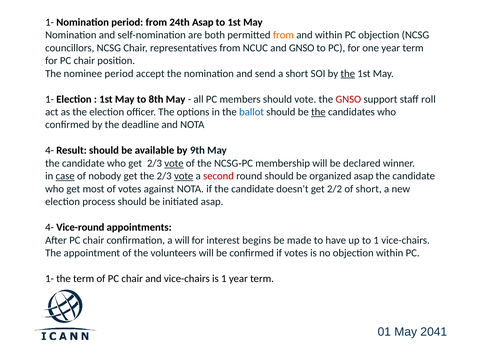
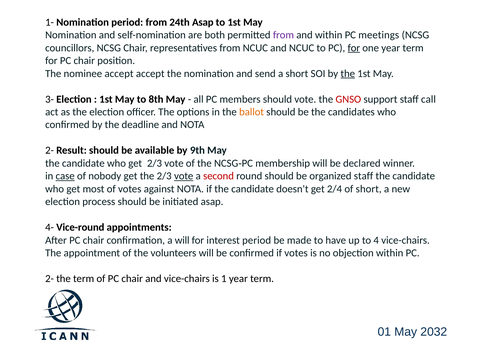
from colour: orange -> purple (283, 35)
PC objection: objection -> meetings (379, 35)
and GNSO: GNSO -> NCUC (302, 48)
for underline: none -> present (354, 48)
nominee period: period -> accept (119, 74)
1-: 1- -> 3- (50, 99)
roll: roll -> call (428, 99)
ballot colour: blue -> orange (252, 112)
the underline: present -> none (318, 112)
4-: 4- -> 2- (50, 151)
vote underline: present -> none (174, 164)
organized asap: asap -> staff (364, 176)
2/2: 2/2 -> 2/4 (335, 189)
interest begins: begins -> period (257, 241)
to 1: 1 -> 4 (376, 241)
1-: 1- -> 2- (50, 279)
2041: 2041 -> 2032 (434, 332)
